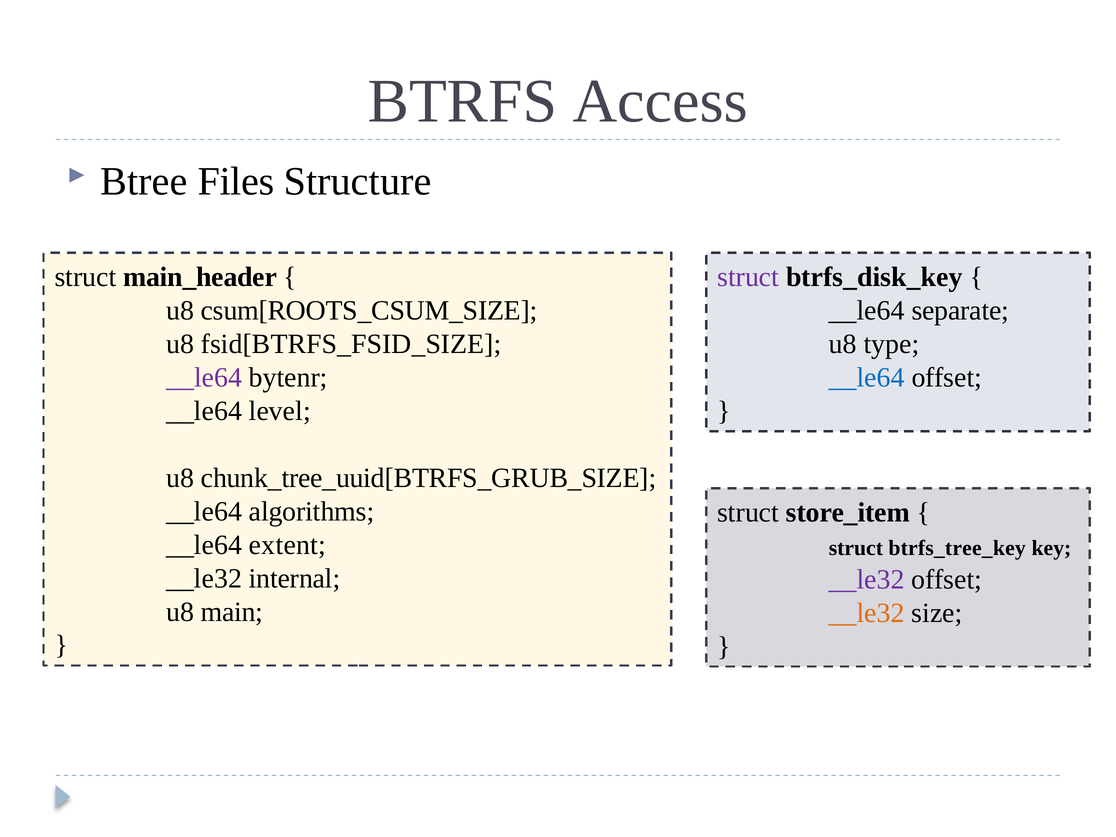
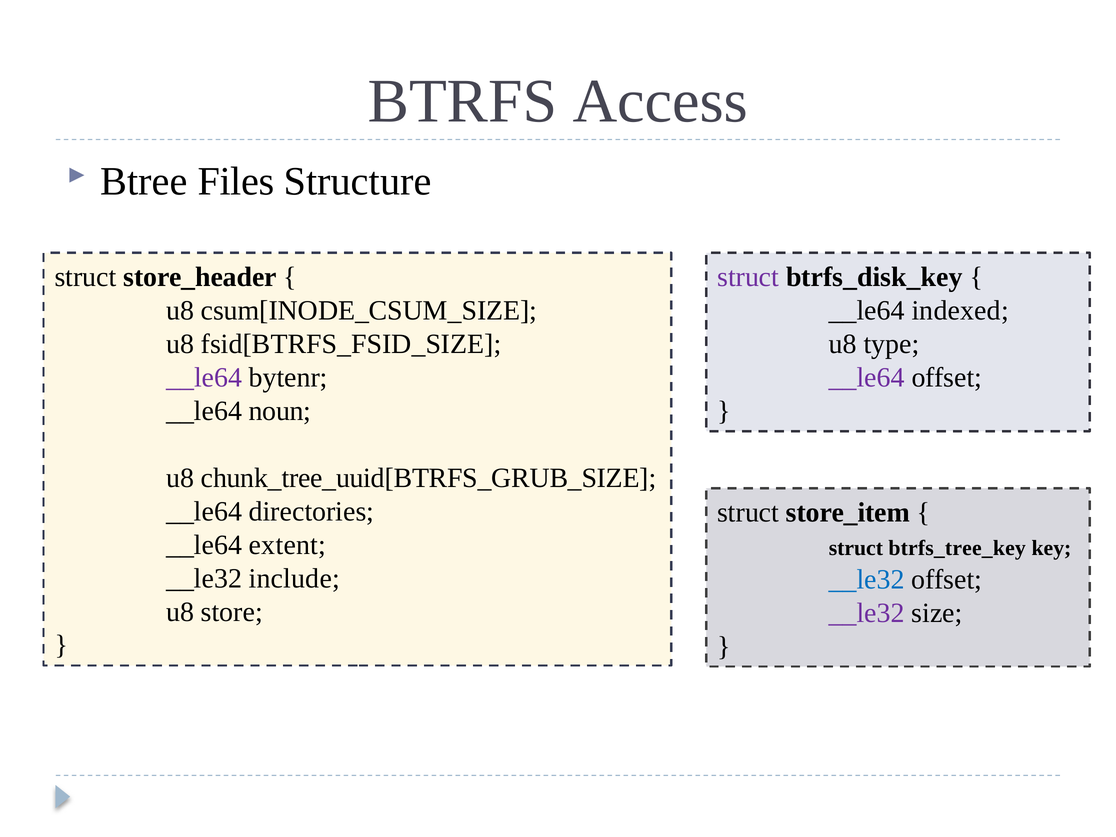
main_header: main_header -> store_header (200, 277)
csum[ROOTS_CSUM_SIZE: csum[ROOTS_CSUM_SIZE -> csum[INODE_CSUM_SIZE (369, 310)
separate: separate -> indexed (960, 310)
__le64 colour: blue -> purple (867, 377)
level: level -> noun (280, 411)
algorithms: algorithms -> directories (311, 511)
internal: internal -> include (294, 578)
__le32 colour: purple -> blue (867, 579)
main: main -> store (232, 612)
__le32 colour: orange -> purple (867, 613)
